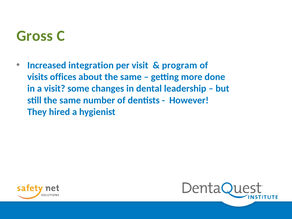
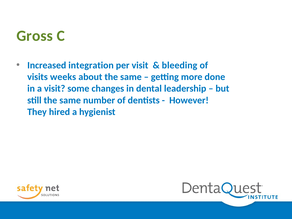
program: program -> bleeding (180, 65)
offices: offices -> weeks (63, 77)
